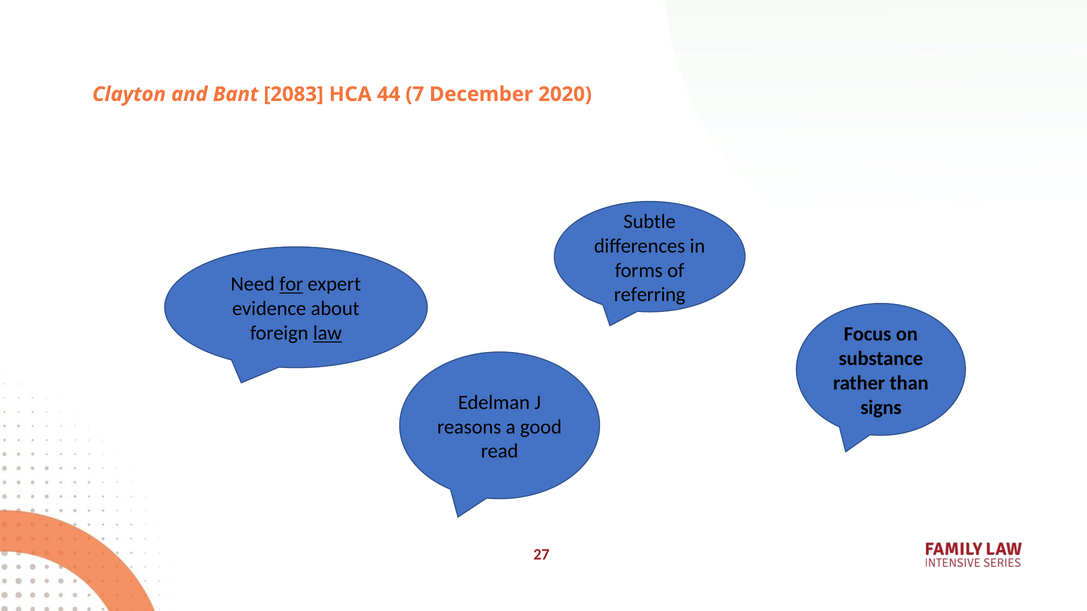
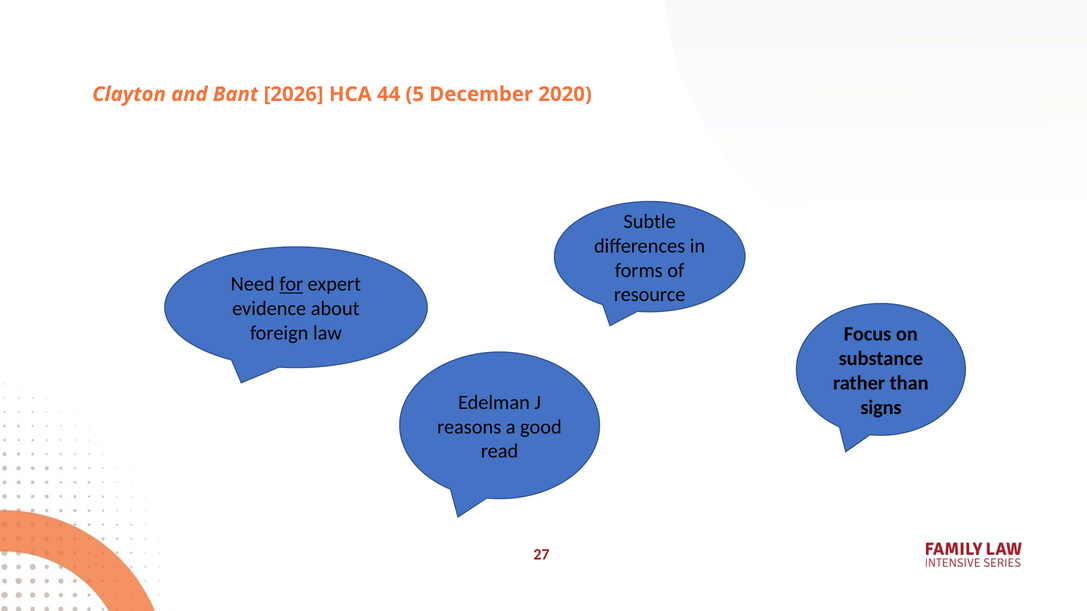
2083: 2083 -> 2026 (294, 94)
7: 7 -> 5 (415, 94)
referring: referring -> resource (650, 295)
law underline: present -> none (327, 333)
